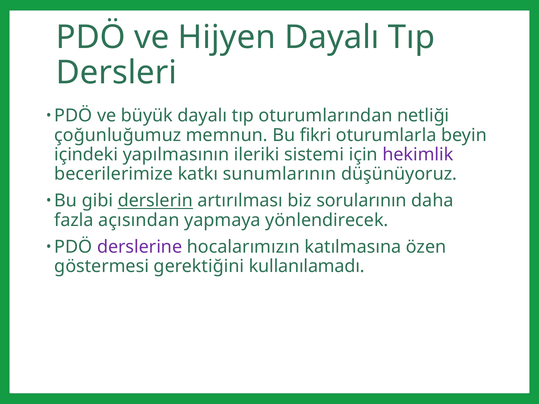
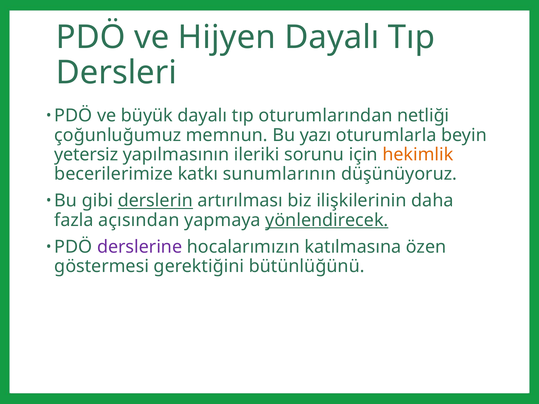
fikri: fikri -> yazı (316, 135)
içindeki: içindeki -> yetersiz (86, 155)
sistemi: sistemi -> sorunu (314, 155)
hekimlik colour: purple -> orange (418, 155)
sorularının: sorularının -> ilişkilerinin (362, 201)
yönlendirecek underline: none -> present (327, 220)
kullanılamadı: kullanılamadı -> bütünlüğünü (307, 267)
